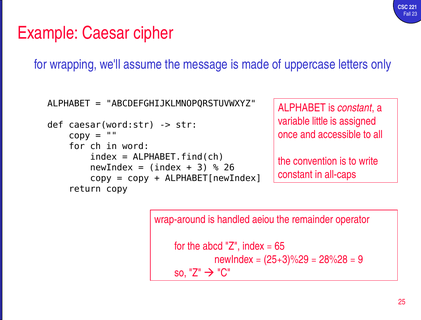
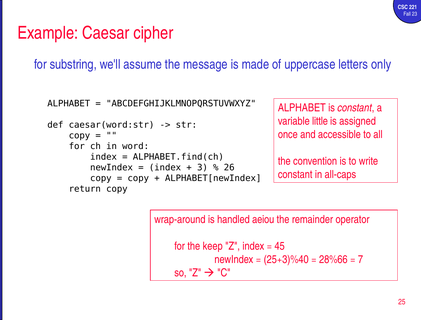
wrapping: wrapping -> substring (73, 64)
abcd: abcd -> keep (213, 247)
65: 65 -> 45 (280, 247)
25+3)%29: 25+3)%29 -> 25+3)%40 (286, 260)
28%28: 28%28 -> 28%66 (333, 260)
9: 9 -> 7 (361, 260)
